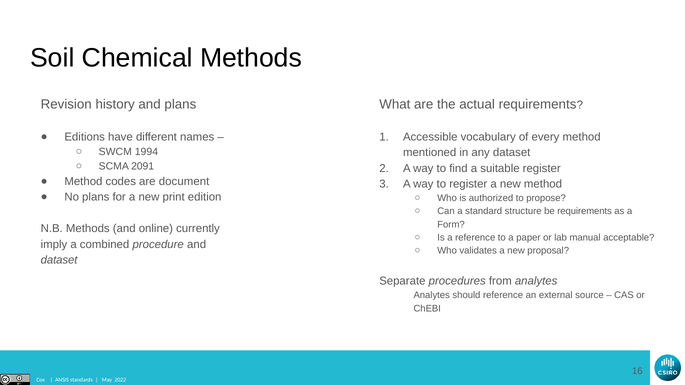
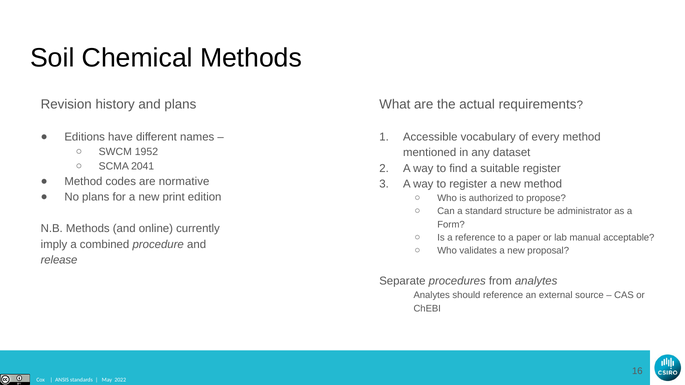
1994: 1994 -> 1952 (146, 152)
2091: 2091 -> 2041 (143, 166)
document: document -> normative (184, 182)
be requirements: requirements -> administrator (585, 212)
dataset: dataset -> release (59, 260)
